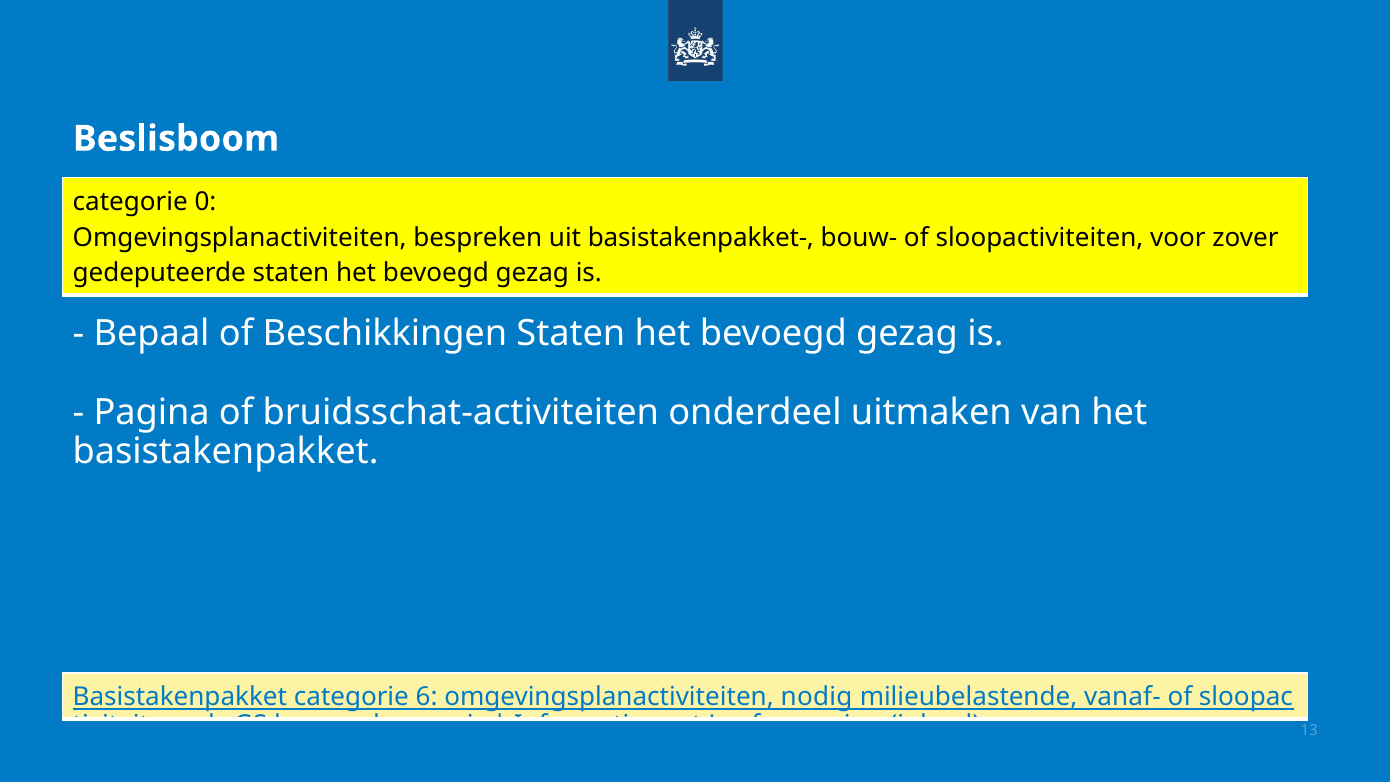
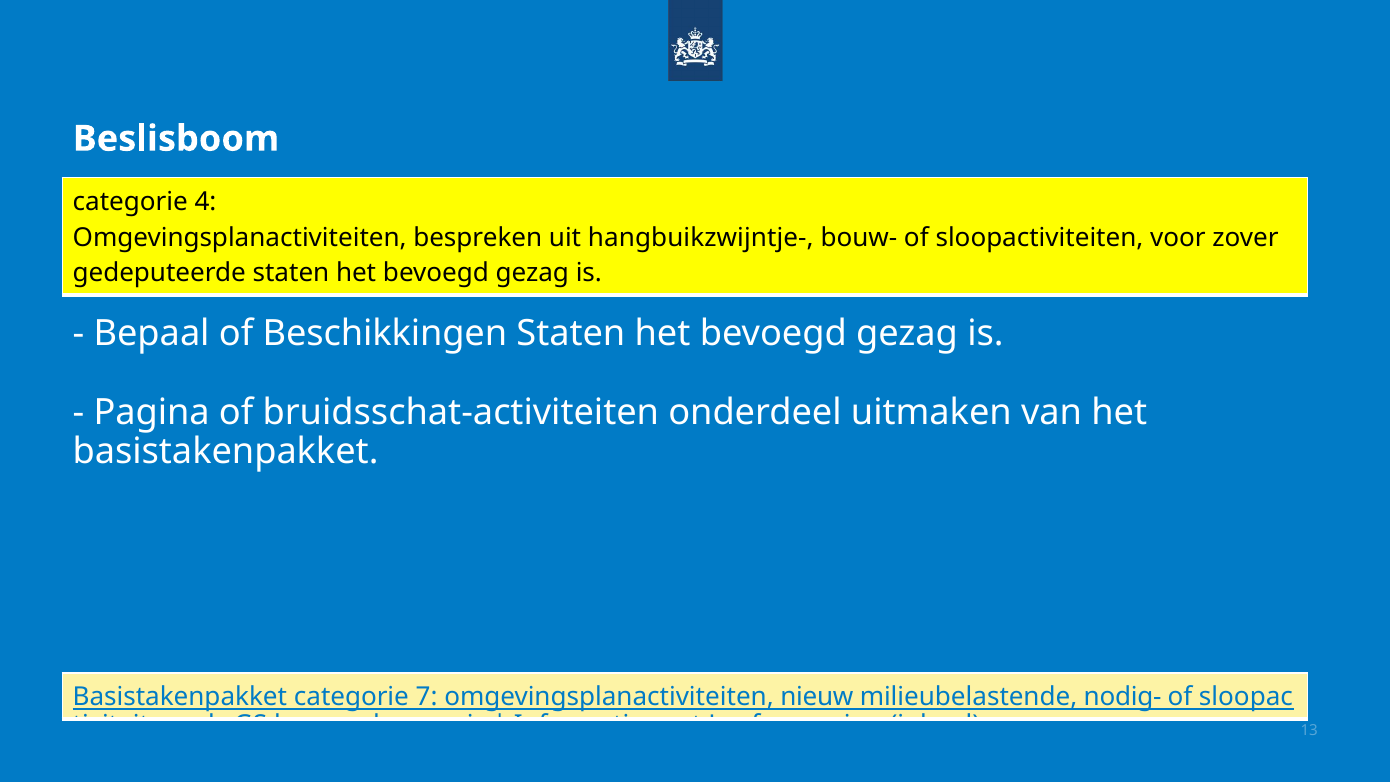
0: 0 -> 4 (205, 202)
basistakenpakket-: basistakenpakket- -> hangbuikzwijntje- (701, 238)
6: 6 -> 7 (427, 697)
nodig: nodig -> nieuw (817, 697)
vanaf-: vanaf- -> nodig- (1123, 697)
